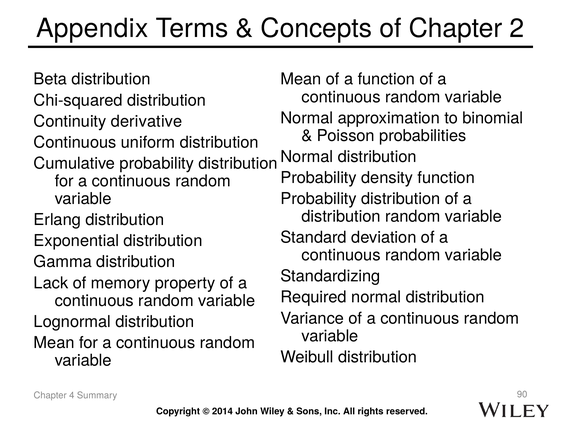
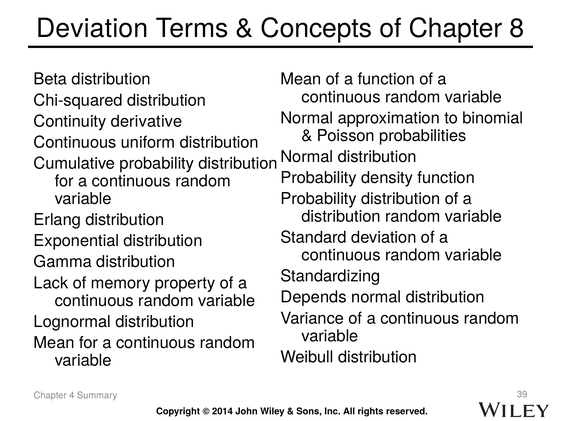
Appendix: Appendix -> Deviation (92, 28)
2: 2 -> 8 (517, 28)
Required: Required -> Depends (314, 297)
90: 90 -> 39 (522, 394)
